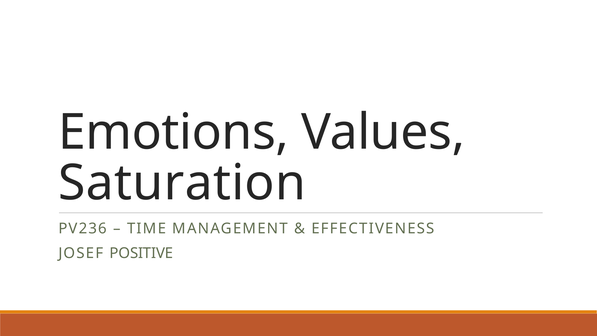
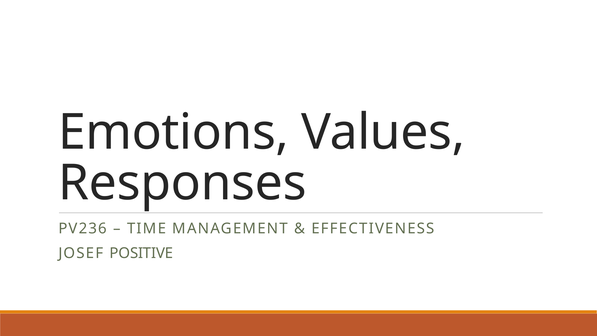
Saturation: Saturation -> Responses (182, 183)
